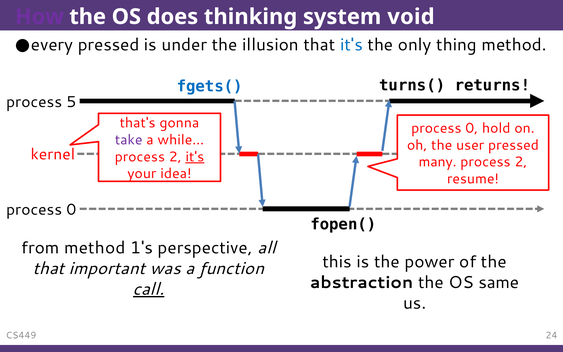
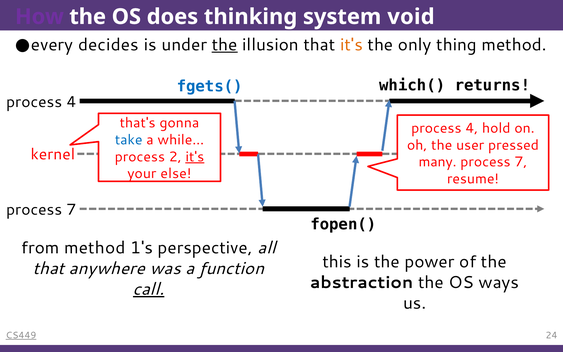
pressed: pressed -> decides (108, 45)
the underline: none -> present (225, 45)
it's colour: blue -> orange (351, 45)
turns(: turns( -> which( (412, 85)
5: 5 -> 4 (71, 102)
0: 0 -> 4 (472, 128)
take colour: purple -> blue (129, 140)
2: 2 -> 7 (521, 162)
idea: idea -> else (176, 174)
0: 0 -> 7 (71, 210)
important: important -> anywhere (107, 269)
same: same -> ways (499, 282)
CS449 underline: none -> present (21, 335)
